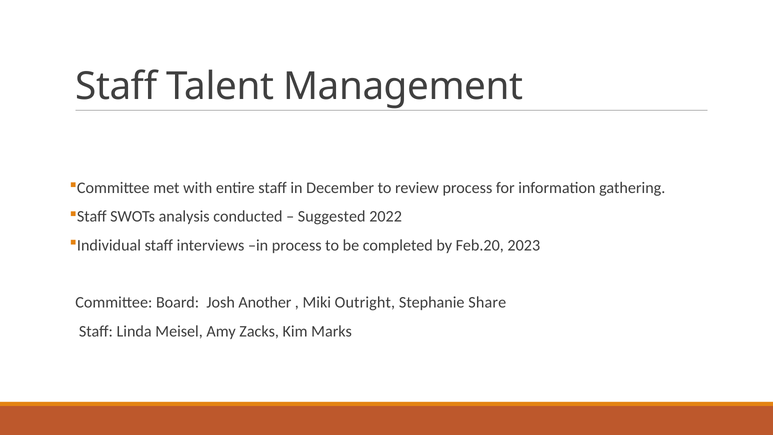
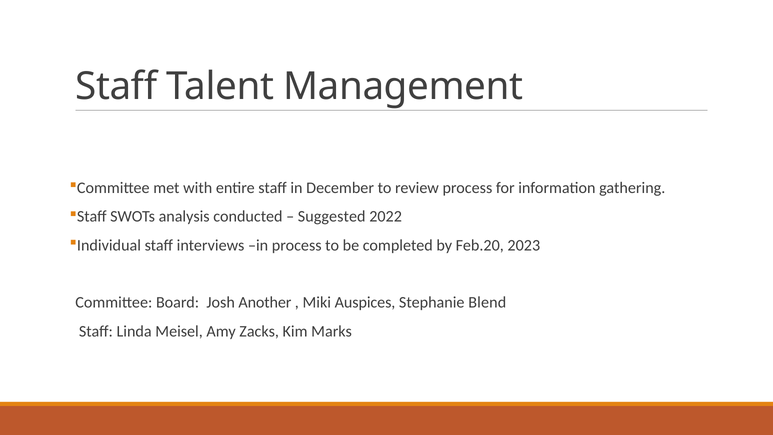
Outright: Outright -> Auspices (365, 302)
Share: Share -> Blend (487, 302)
